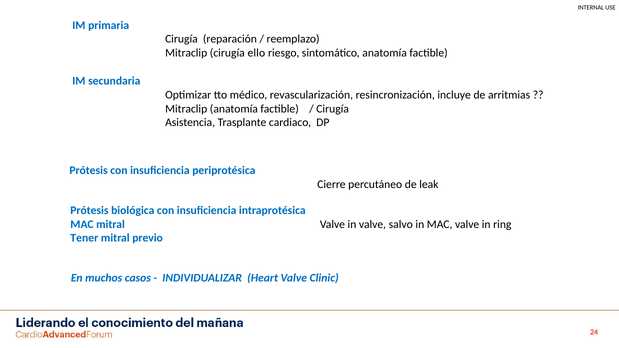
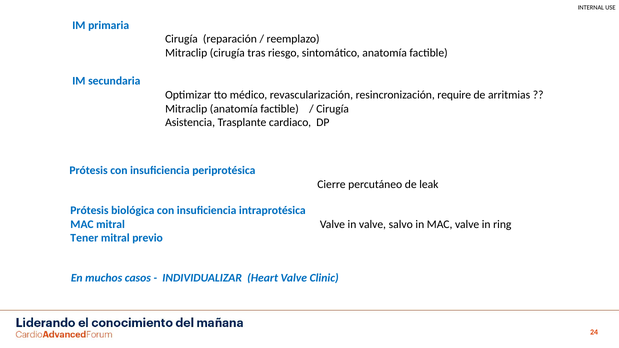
ello: ello -> tras (256, 53)
incluye: incluye -> require (454, 95)
